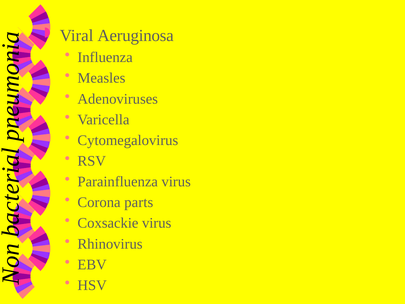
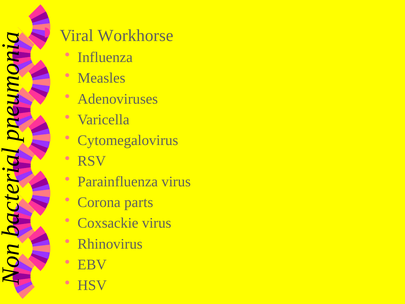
Aeruginosa: Aeruginosa -> Workhorse (135, 35)
